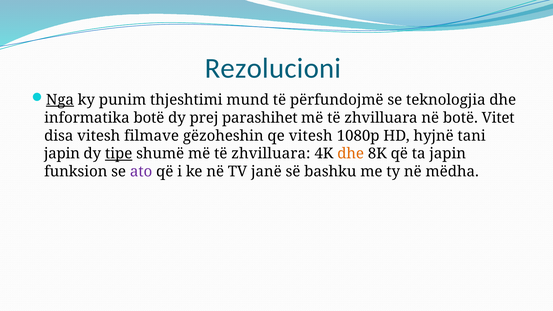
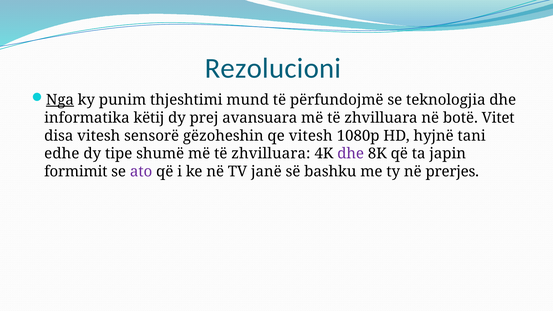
informatika botë: botë -> këtij (149, 118)
parashihet: parashihet -> avansuara (260, 118)
filmave: filmave -> sensorë (152, 136)
japin: japin -> edhe (62, 154)
tipe underline: present -> none (119, 154)
dhe colour: orange -> purple (351, 154)
funksion: funksion -> formimit (76, 172)
mëdha: mëdha -> prerjes (452, 172)
